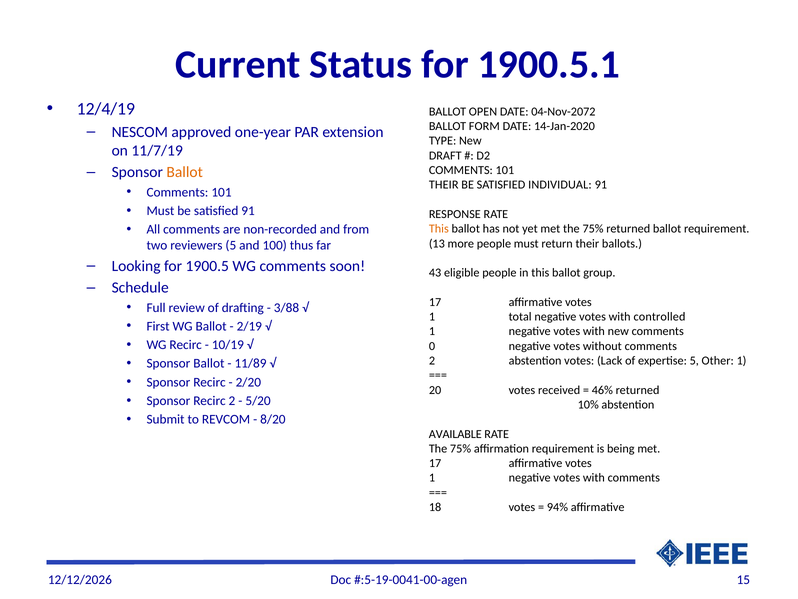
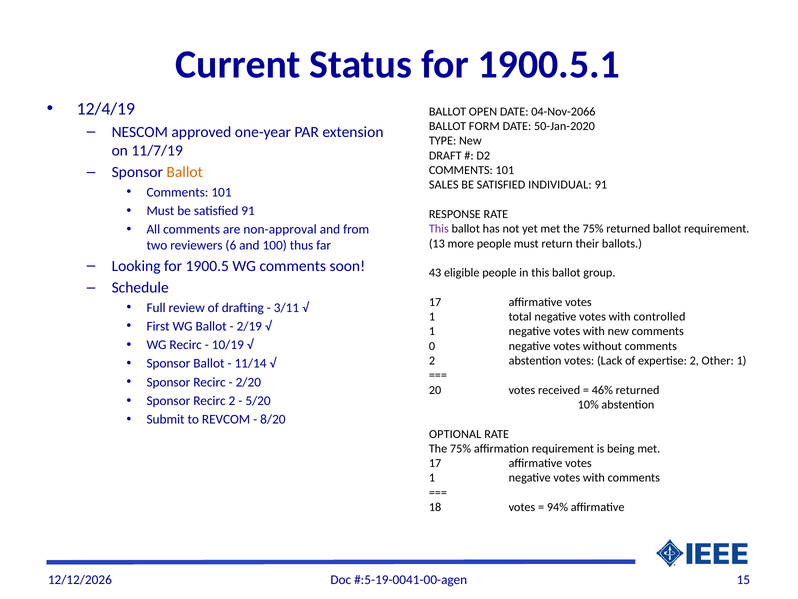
04-Nov-2072: 04-Nov-2072 -> 04-Nov-2066 (563, 112)
14-Jan-2020: 14-Jan-2020 -> 50-Jan-2020 (564, 126)
THEIR: THEIR -> SALES (444, 185)
non-recorded: non-recorded -> non-approval (280, 229)
This colour: orange -> purple (439, 229)
reviewers 5: 5 -> 6 (231, 245)
3/88: 3/88 -> 3/11 (287, 307)
expertise 5: 5 -> 2 (694, 360)
11/89: 11/89 -> 11/14 (251, 363)
AVAILABLE: AVAILABLE -> OPTIONAL (455, 434)
